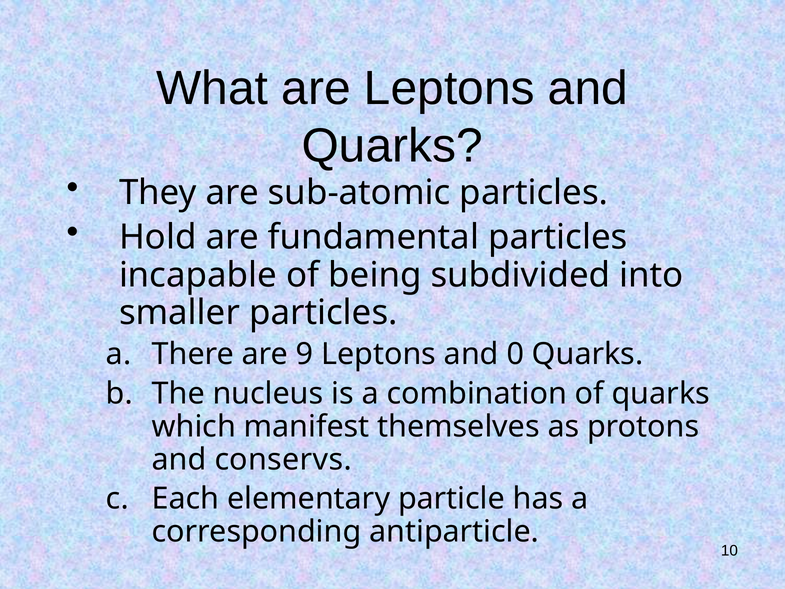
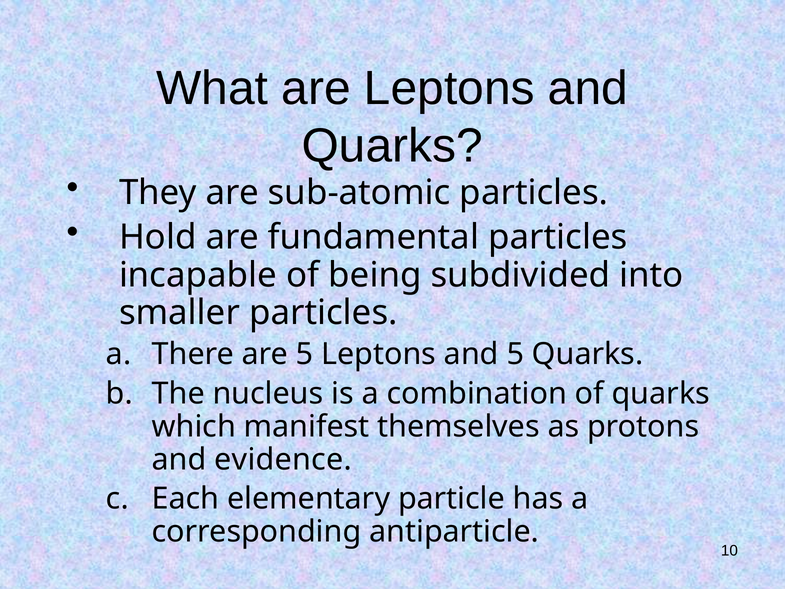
are 9: 9 -> 5 (305, 354)
and 0: 0 -> 5 (515, 354)
conservs: conservs -> evidence (283, 459)
